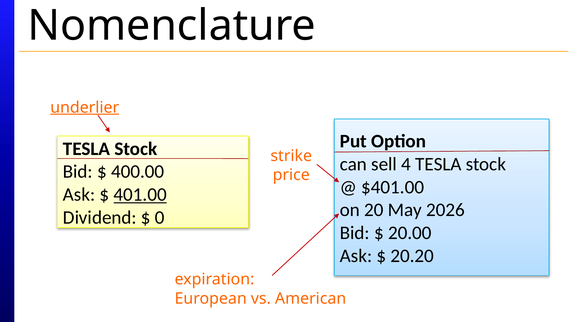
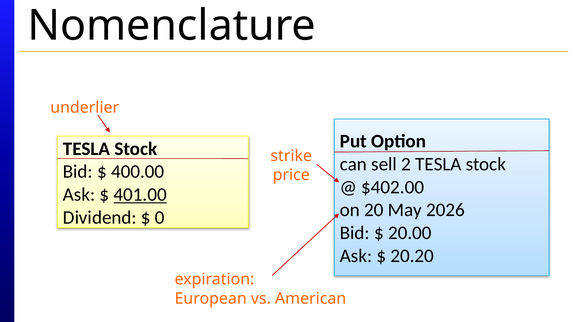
underlier underline: present -> none (85, 108)
4: 4 -> 2 (406, 164)
$401.00: $401.00 -> $402.00 (393, 187)
